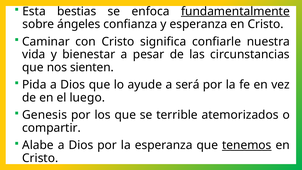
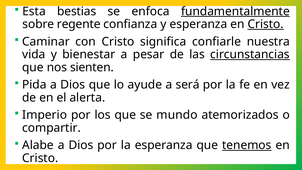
ángeles: ángeles -> regente (79, 24)
Cristo underline: none -> present (266, 24)
circunstancias underline: none -> present (250, 54)
luego: luego -> alerta (87, 98)
Genesis: Genesis -> Imperio (45, 115)
terrible: terrible -> mundo (177, 115)
